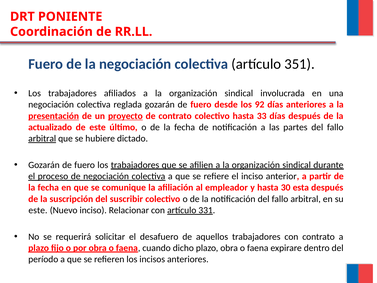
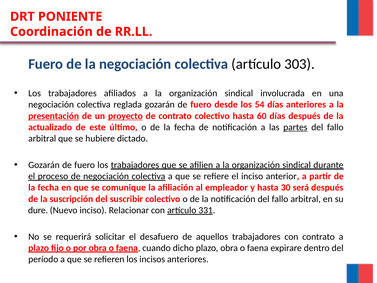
351: 351 -> 303 (300, 64)
92: 92 -> 54 (260, 104)
33: 33 -> 60 (262, 116)
partes underline: none -> present (295, 127)
arbitral underline: present -> none (42, 138)
esta: esta -> será (301, 187)
este: este -> dure (38, 210)
